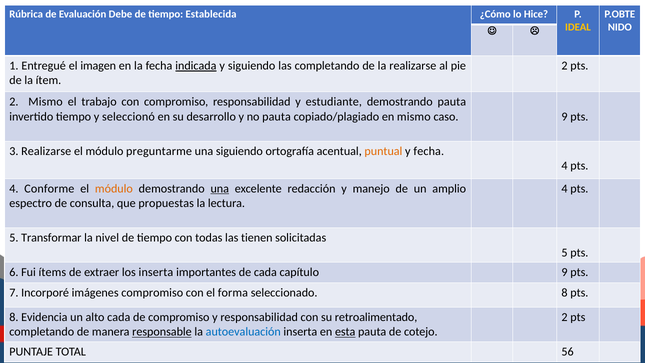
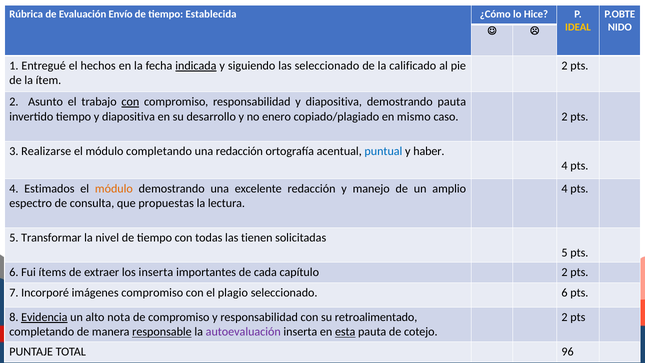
Debe: Debe -> Envío (121, 14)
imagen: imagen -> hechos (98, 66)
las completando: completando -> seleccionado (327, 66)
la realizarse: realizarse -> calificado (413, 66)
2 Mismo: Mismo -> Asunto (46, 102)
con underline: none -> present (130, 102)
responsabilidad y estudiante: estudiante -> diapositiva (334, 102)
tiempo y seleccionó: seleccionó -> diapositiva (128, 117)
no pauta: pauta -> enero (277, 117)
caso 9: 9 -> 2 (565, 117)
módulo preguntarme: preguntarme -> completando (159, 151)
una siguiendo: siguiendo -> redacción (239, 151)
puntual colour: orange -> blue (383, 151)
y fecha: fecha -> haber (429, 151)
Conforme: Conforme -> Estimados (49, 188)
una underline: present -> none (220, 188)
capítulo 9: 9 -> 2 (565, 272)
forma: forma -> plagio (233, 293)
seleccionado 8: 8 -> 6 (565, 293)
Evidencia underline: none -> present (44, 317)
alto cada: cada -> nota (119, 317)
autoevaluación colour: blue -> purple (243, 332)
56: 56 -> 96 (568, 351)
